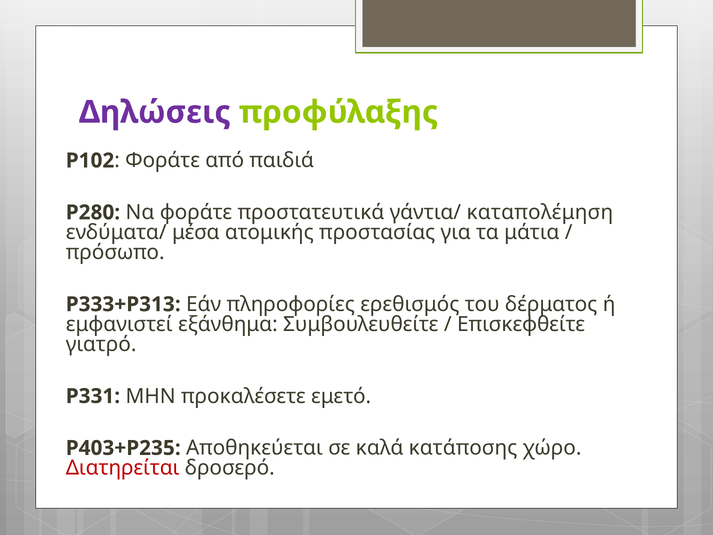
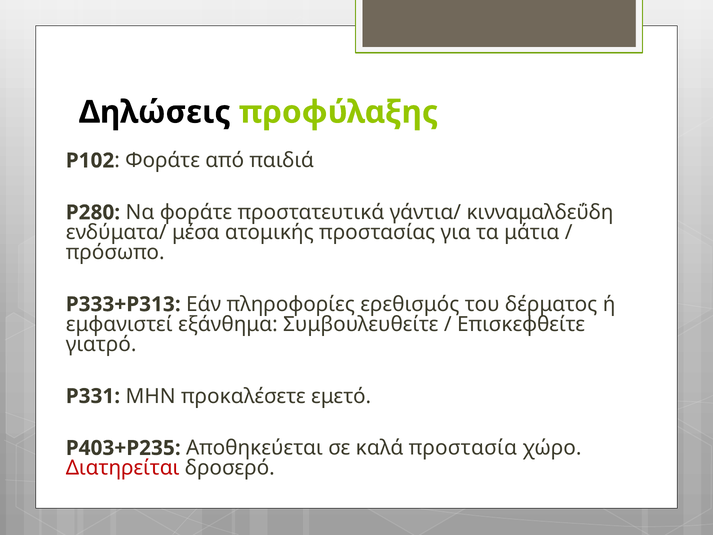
Δηλώσεις colour: purple -> black (155, 112)
καταπολέμηση: καταπολέμηση -> κινναμαλδεΰδη (540, 212)
κατάποσης: κατάποσης -> προστασία (463, 448)
